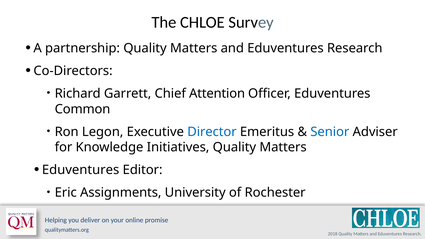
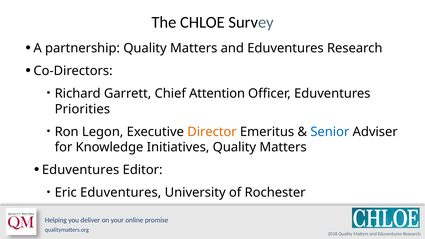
Common: Common -> Priorities (82, 109)
Director colour: blue -> orange (212, 132)
Eric Assignments: Assignments -> Eduventures (121, 193)
